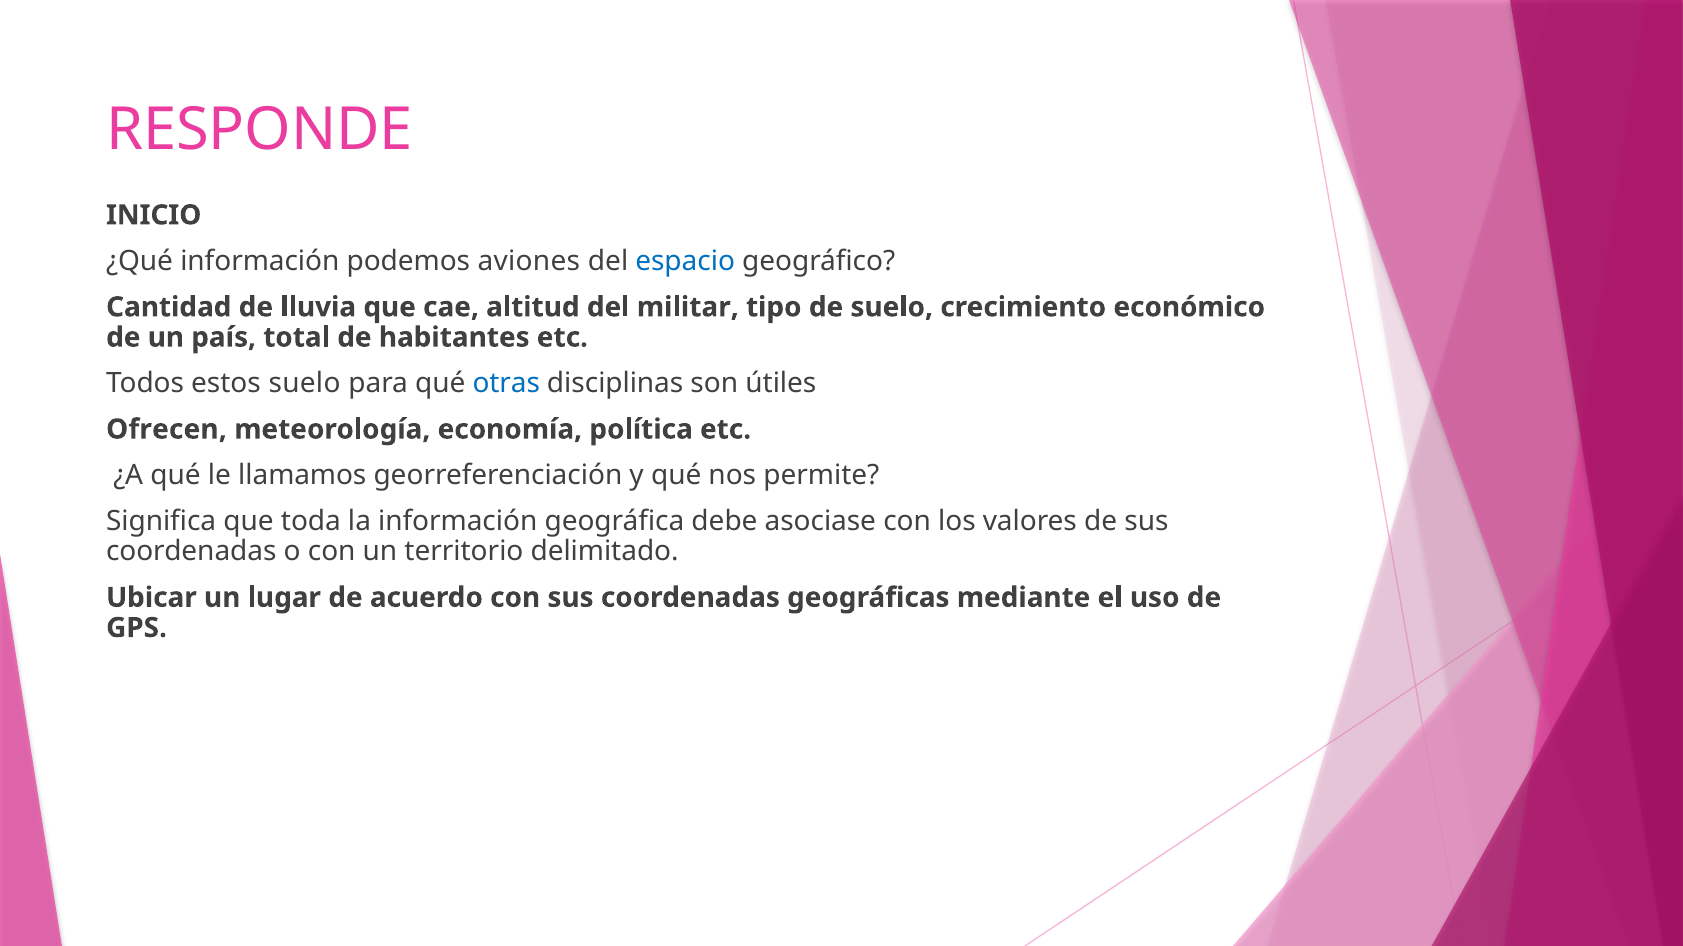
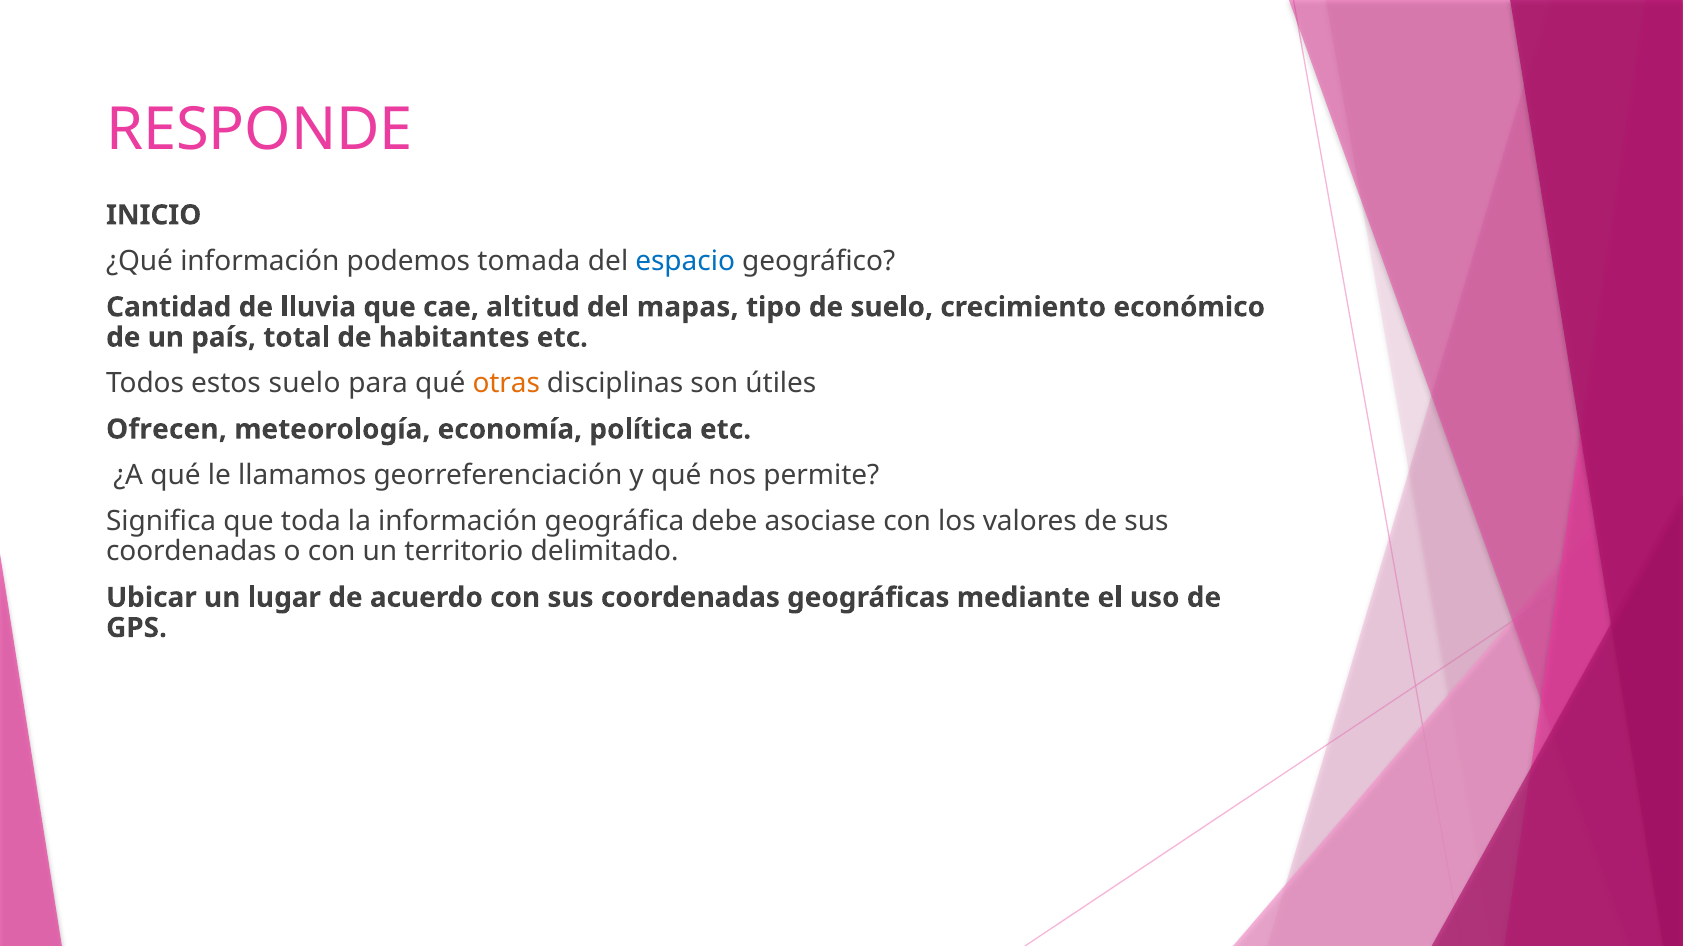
aviones: aviones -> tomada (529, 261)
militar: militar -> mapas (688, 307)
otras colour: blue -> orange (506, 384)
